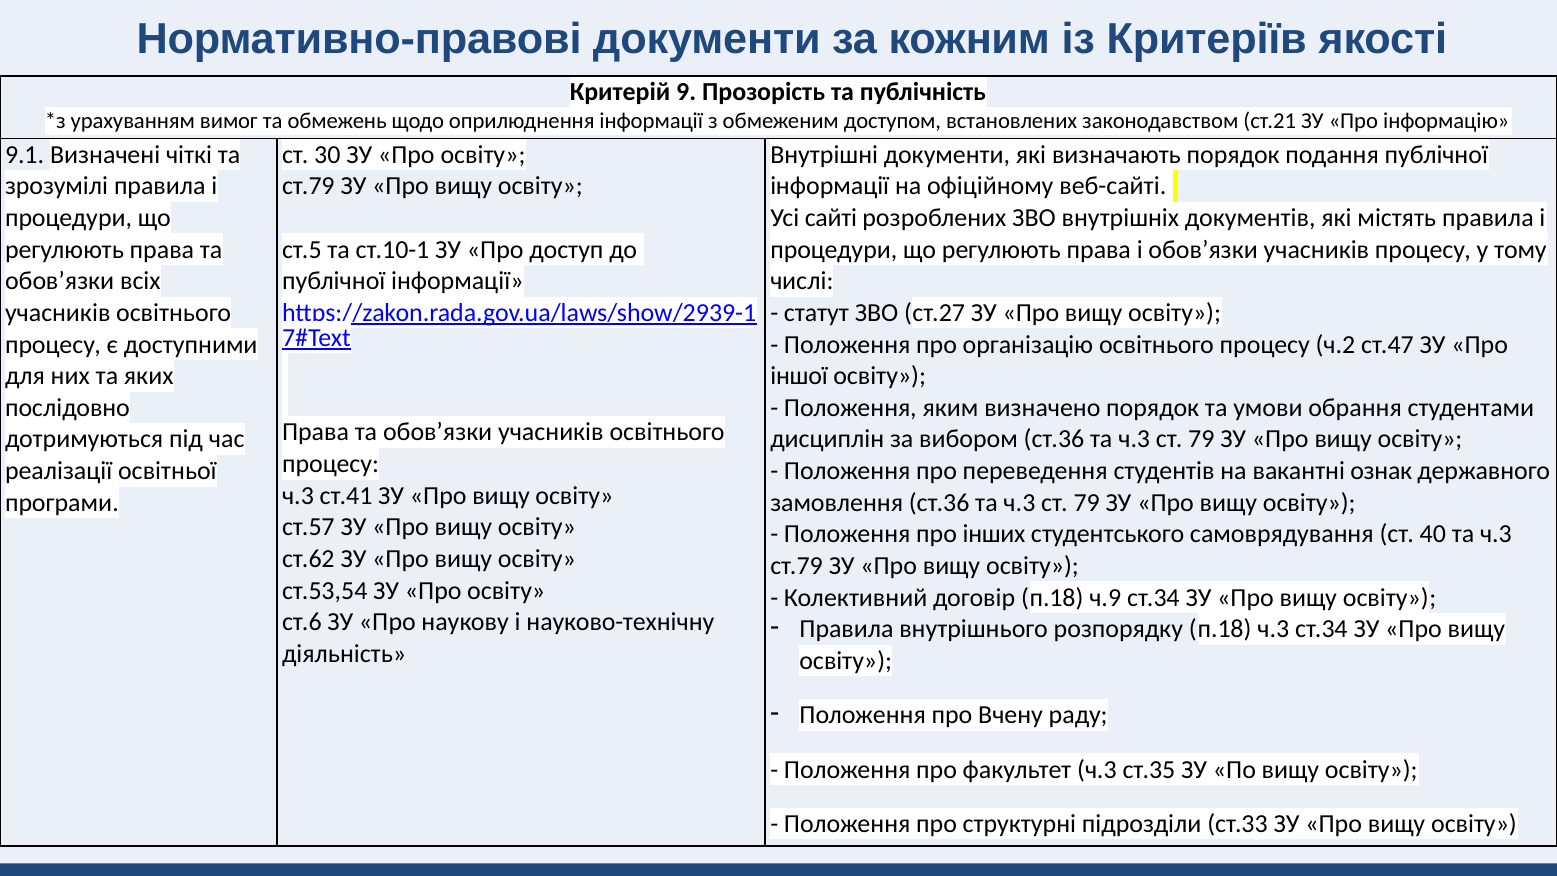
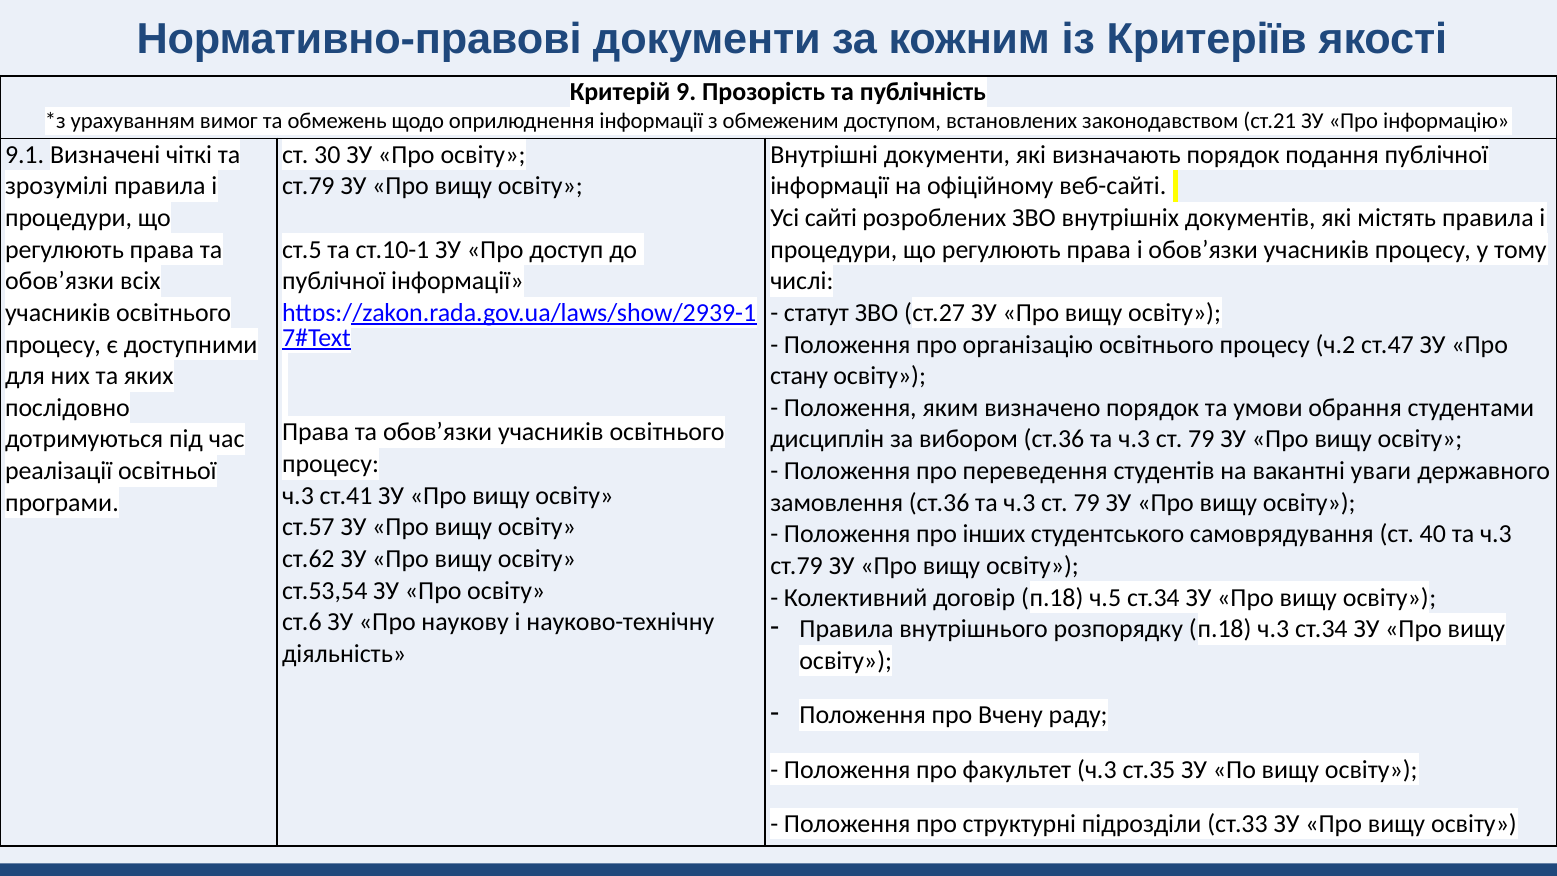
іншої: іншої -> стану (799, 376)
ознак: ознак -> уваги (1381, 471)
ч.9: ч.9 -> ч.5 (1105, 597)
